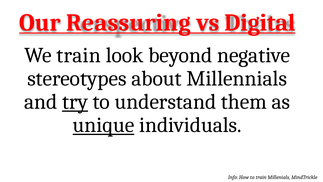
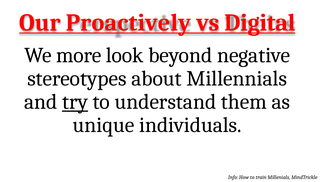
Reassuring: Reassuring -> Proactively (128, 23)
We train: train -> more (79, 55)
unique underline: present -> none (104, 125)
